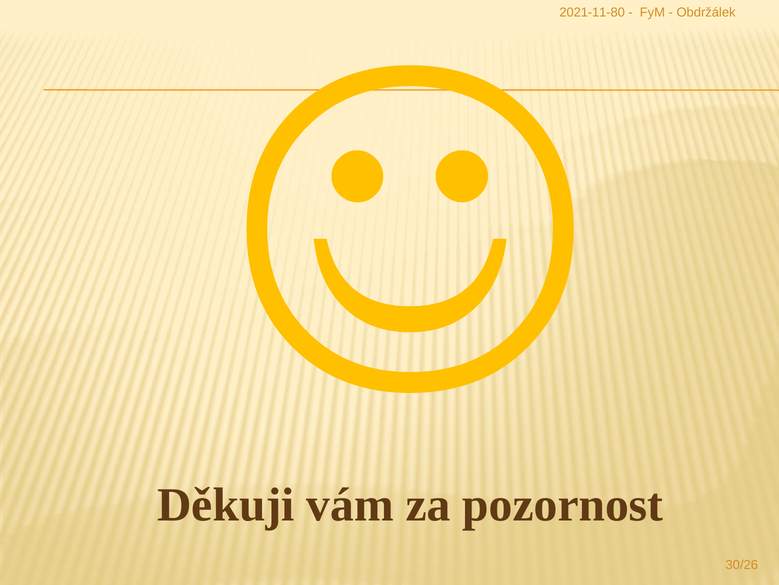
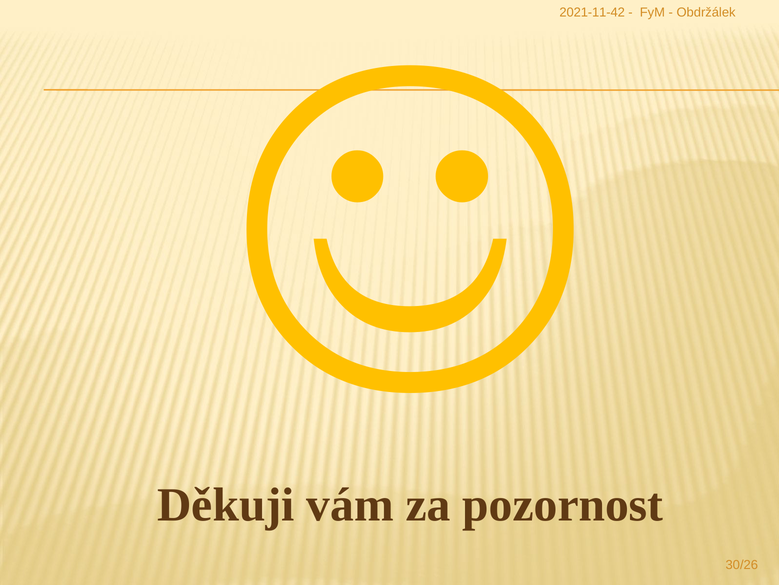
2021-11-80: 2021-11-80 -> 2021-11-42 (592, 13)
